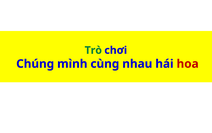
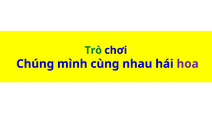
hoa colour: red -> purple (188, 64)
